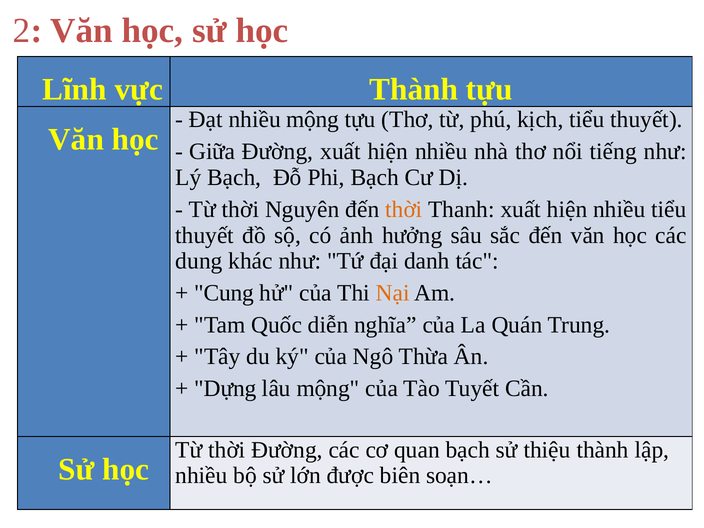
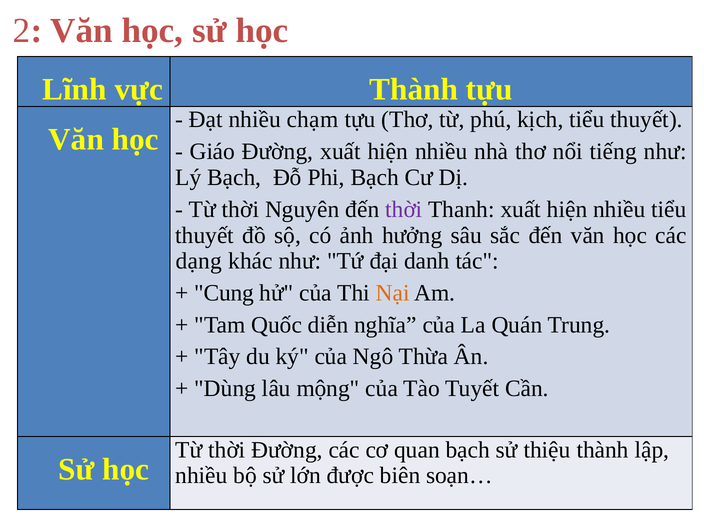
nhiều mộng: mộng -> chạm (313, 120)
Giữa: Giữa -> Giáo (212, 152)
thời colour: orange -> purple (404, 209)
dung: dung -> dạng (199, 261)
Dựng: Dựng -> Dùng (225, 388)
